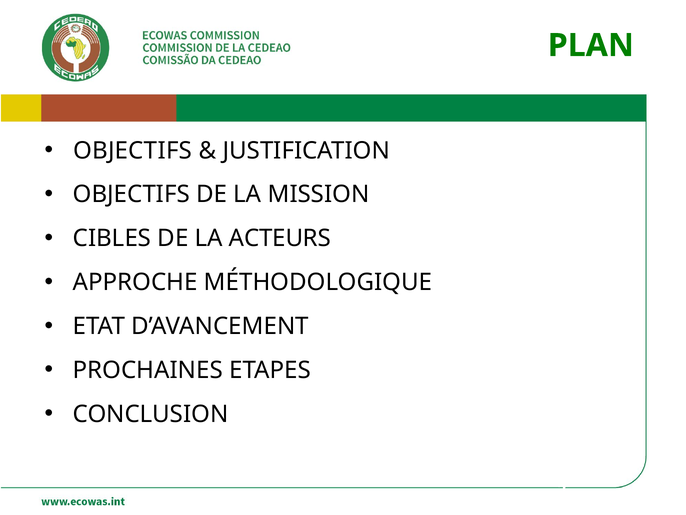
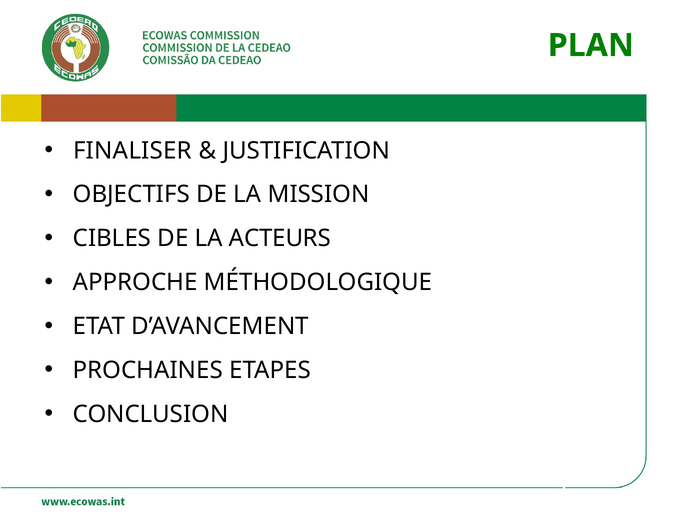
OBJECTIFS: OBJECTIFS -> FINALISER (133, 150)
